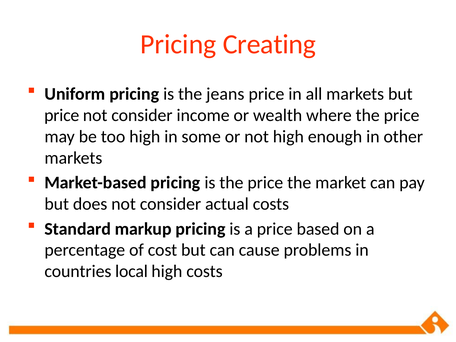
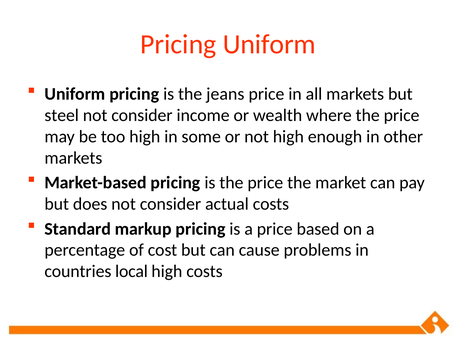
Pricing Creating: Creating -> Uniform (269, 44)
price: price -> steel (62, 115)
